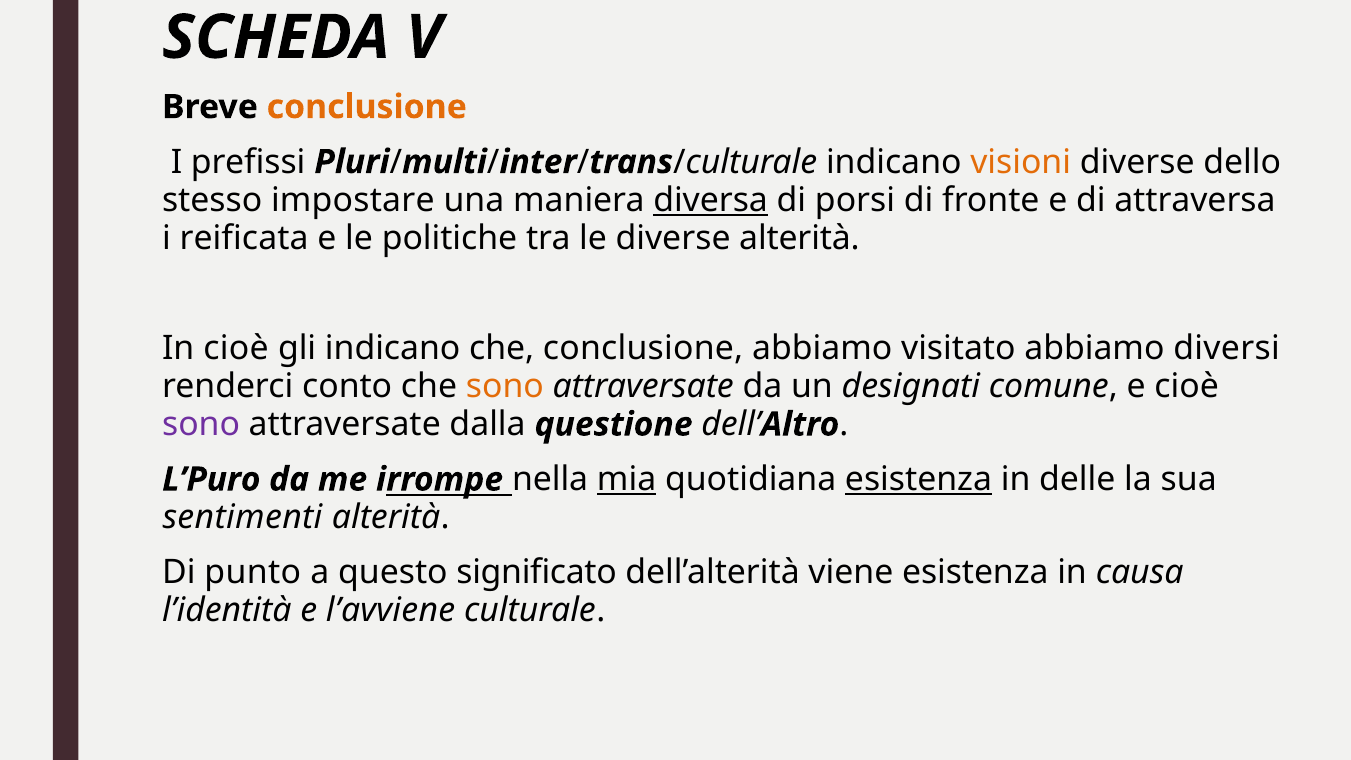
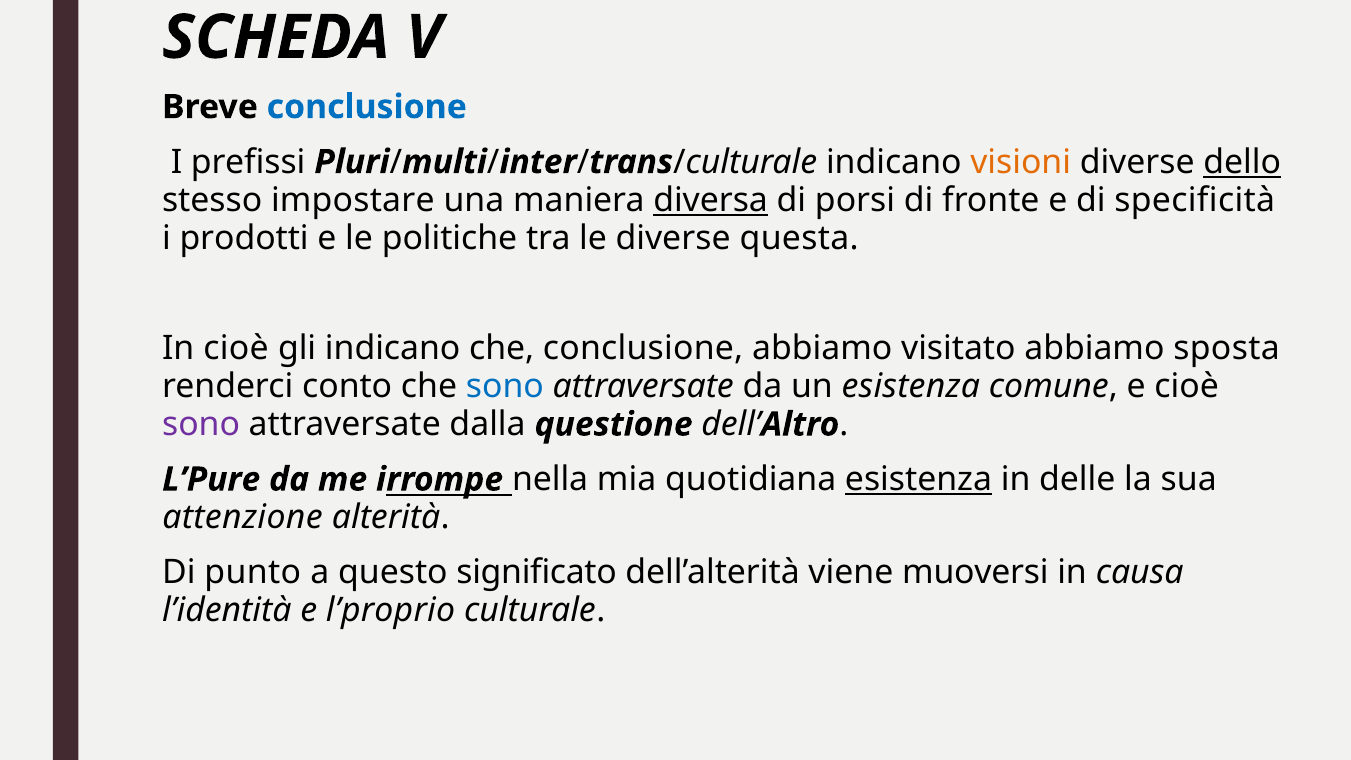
conclusione colour: orange -> blue (367, 107)
dello underline: none -> present (1242, 162)
attraversa: attraversa -> specificità (1195, 200)
reificata: reificata -> prodotti (244, 238)
diverse alterità: alterità -> questa (799, 238)
diversi: diversi -> sposta (1227, 348)
sono colour: orange -> blue (505, 386)
un designati: designati -> esistenza (911, 386)
L’Puro: L’Puro -> L’Pure (211, 479)
mia underline: present -> none (627, 479)
sentimenti: sentimenti -> attenzione (242, 517)
viene esistenza: esistenza -> muoversi (975, 573)
l’avviene: l’avviene -> l’proprio (391, 611)
